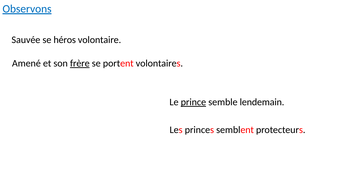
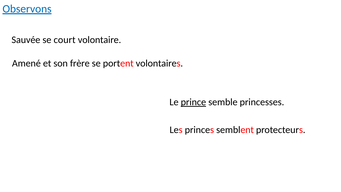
héros: héros -> court (65, 40)
frère underline: present -> none (80, 63)
lendemain: lendemain -> princesses (262, 102)
